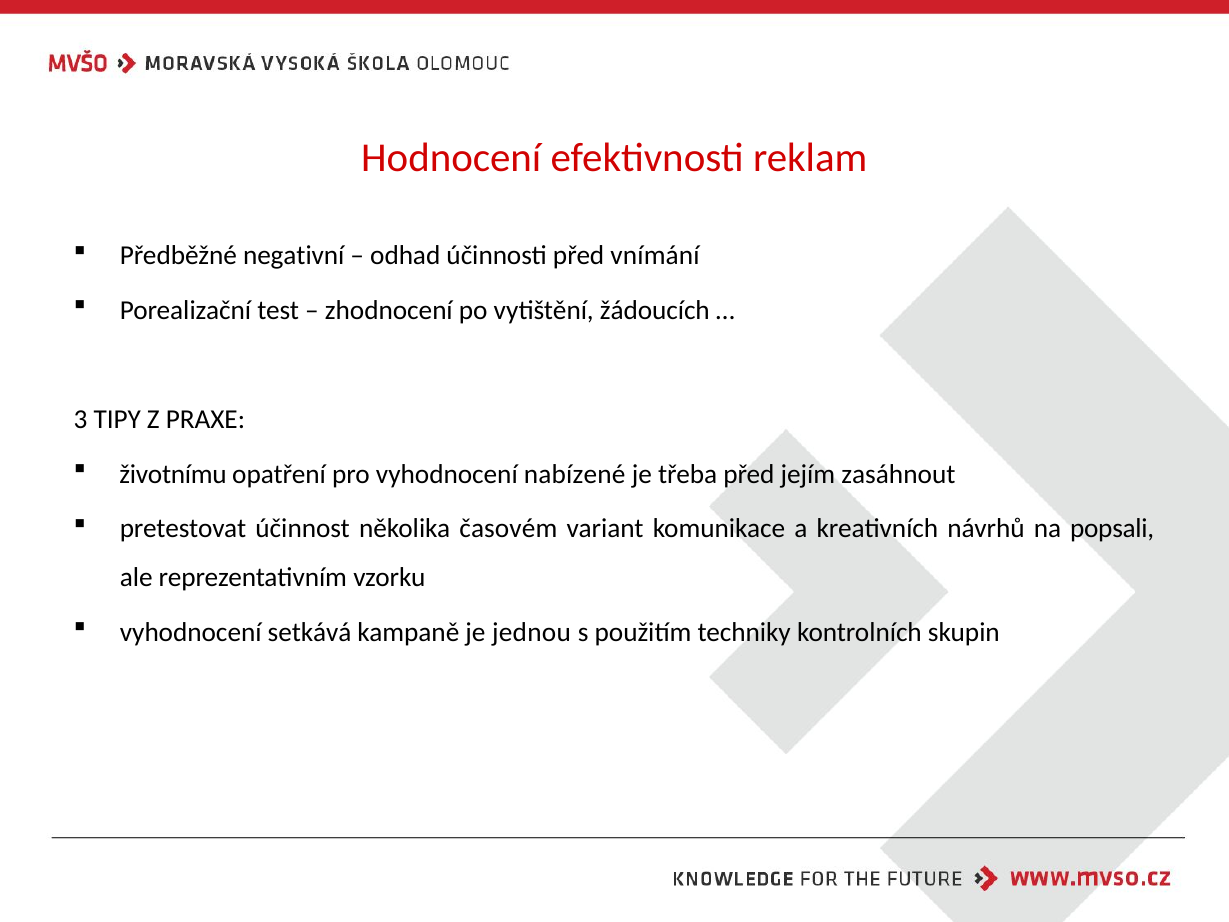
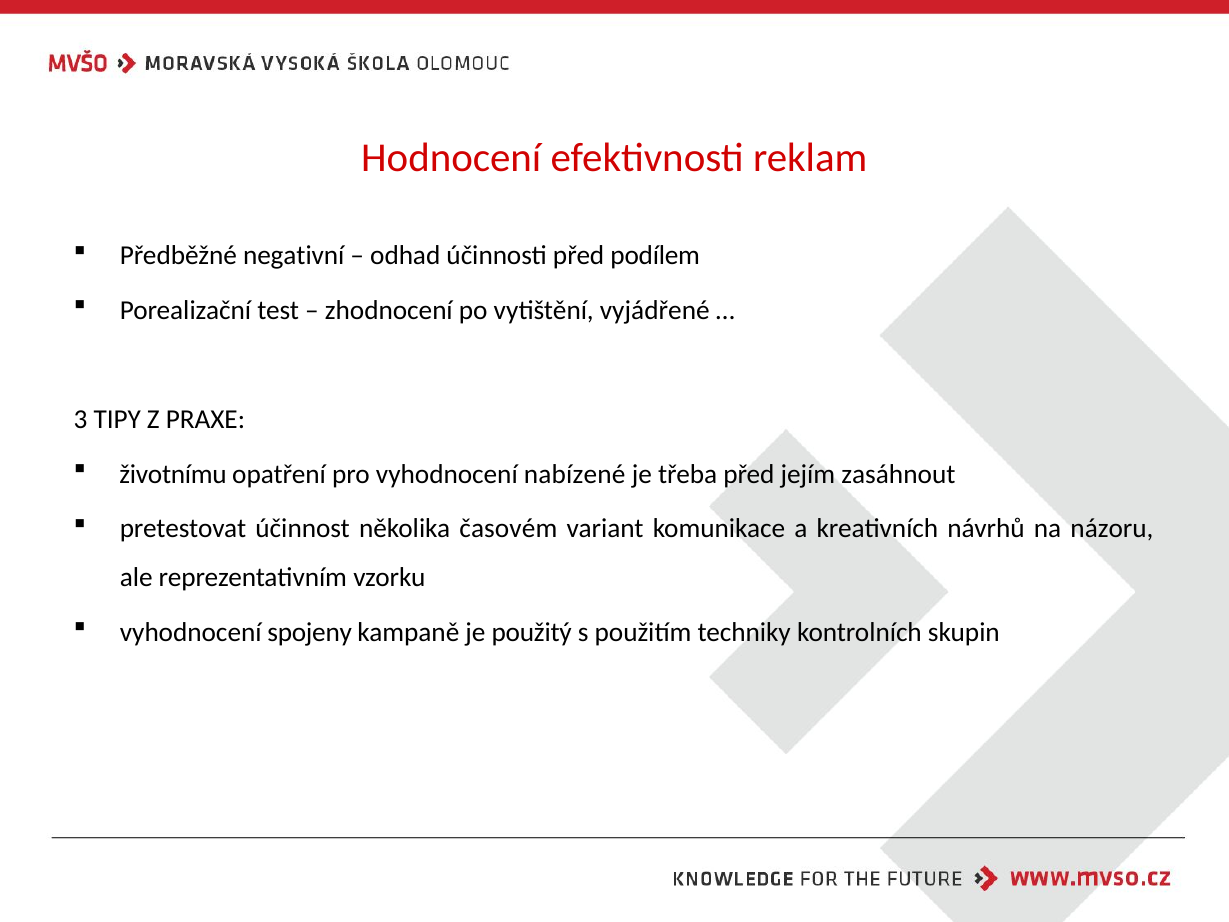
vnímání: vnímání -> podílem (655, 256)
žádoucích: žádoucích -> vyjádřené (655, 310)
popsali: popsali -> názoru (1112, 528)
setkává: setkává -> spojeny (310, 632)
jednou: jednou -> použitý (532, 632)
